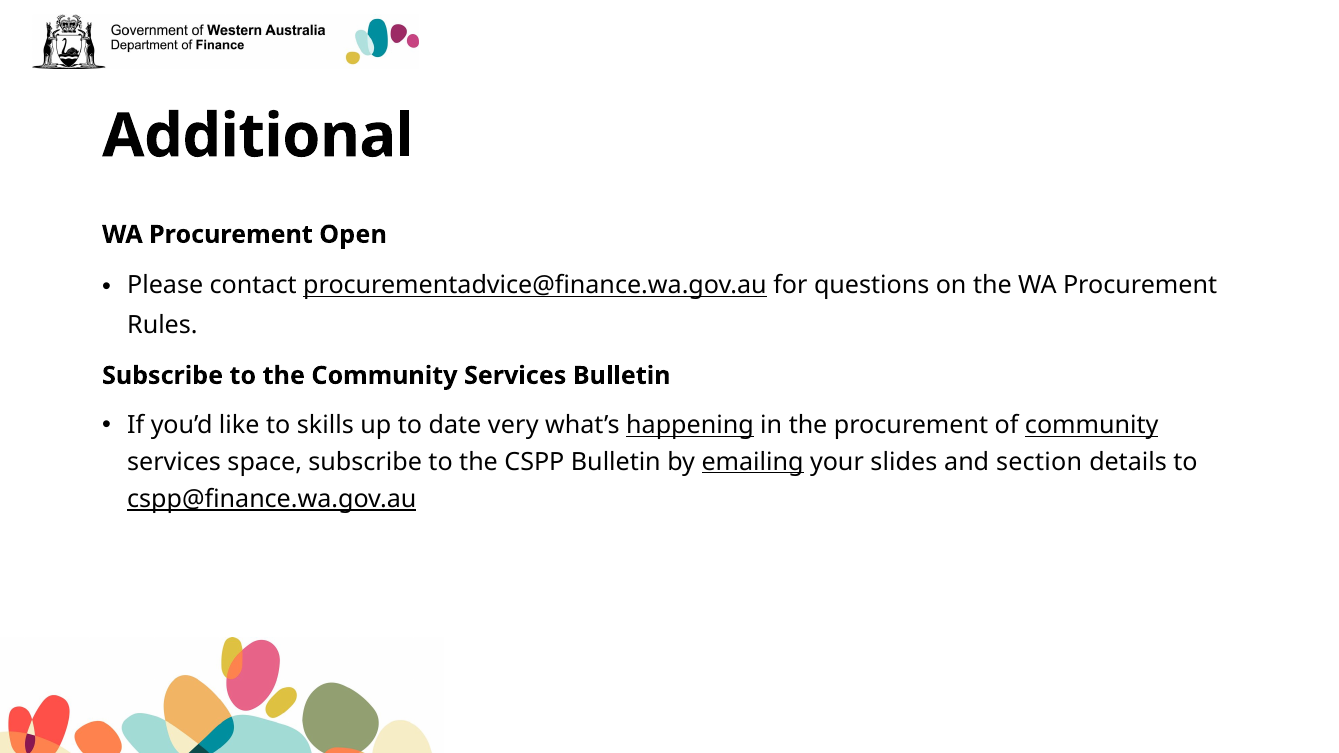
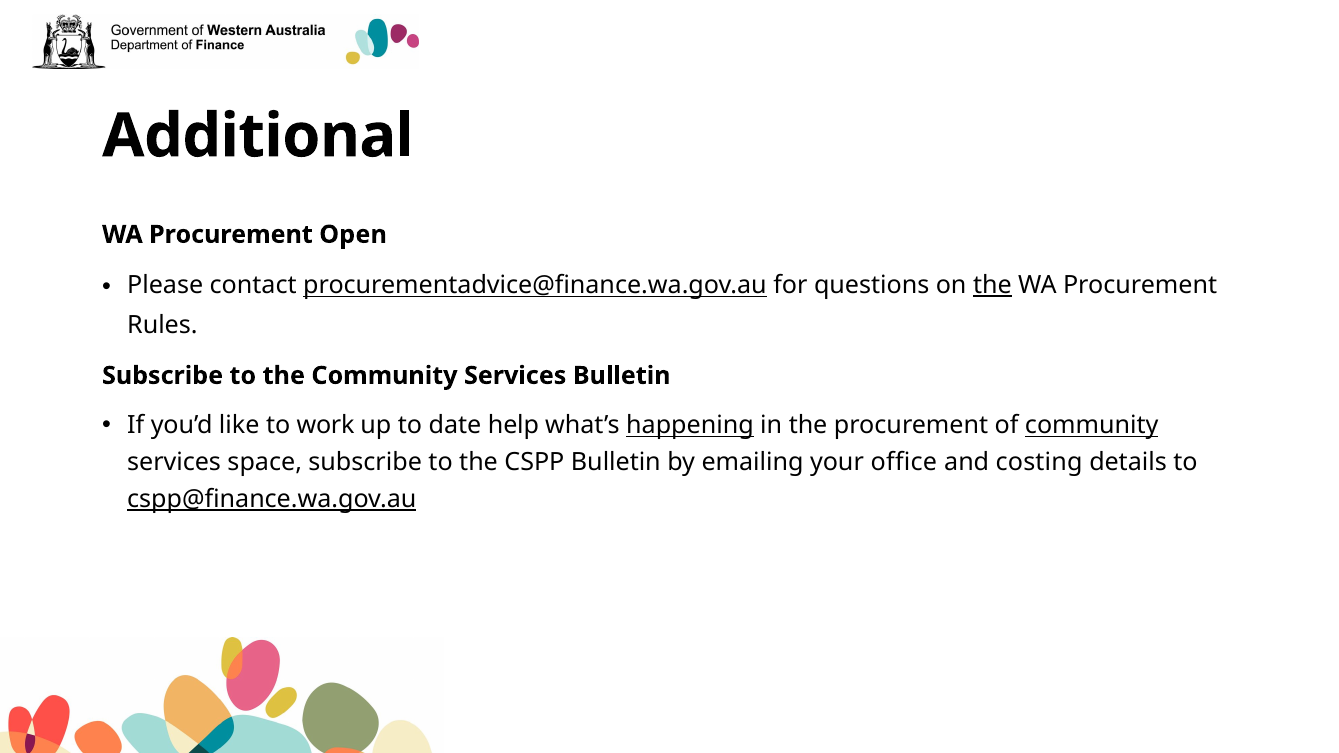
the underline: none -> present (992, 285)
skills: skills -> work (326, 426)
very: very -> help (513, 426)
emailing underline: present -> none (753, 462)
slides: slides -> office (904, 462)
section: section -> costing (1039, 462)
